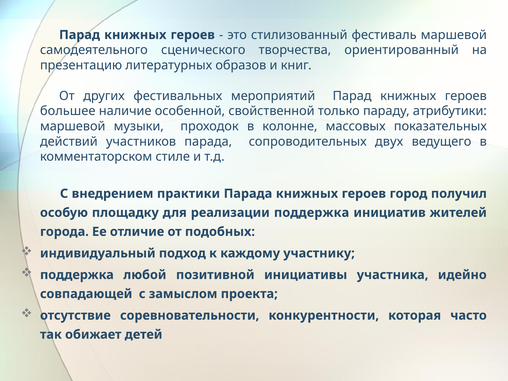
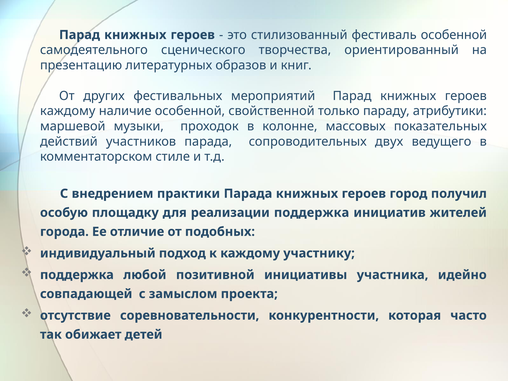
фестиваль маршевой: маршевой -> особенной (454, 35)
большее: большее -> каждому (68, 111)
